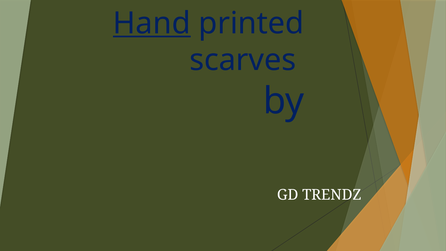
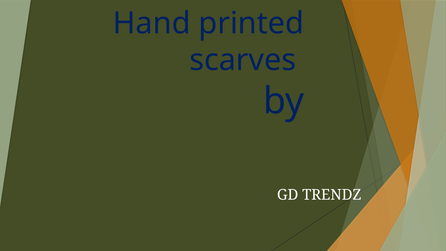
Hand underline: present -> none (152, 23)
